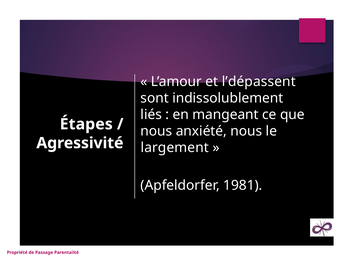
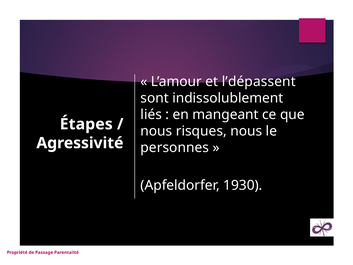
anxiété: anxiété -> risques (201, 131)
largement: largement -> personnes (175, 147)
1981: 1981 -> 1930 (243, 185)
